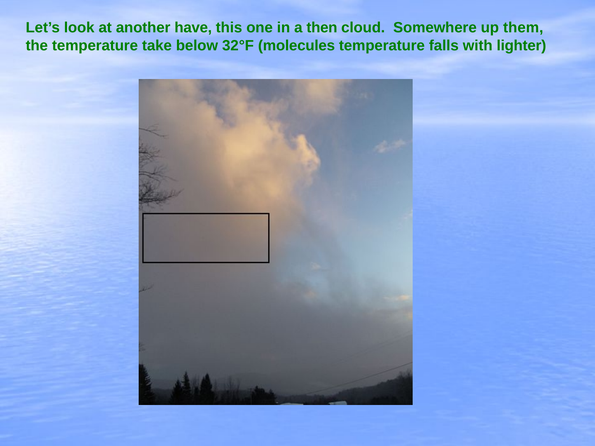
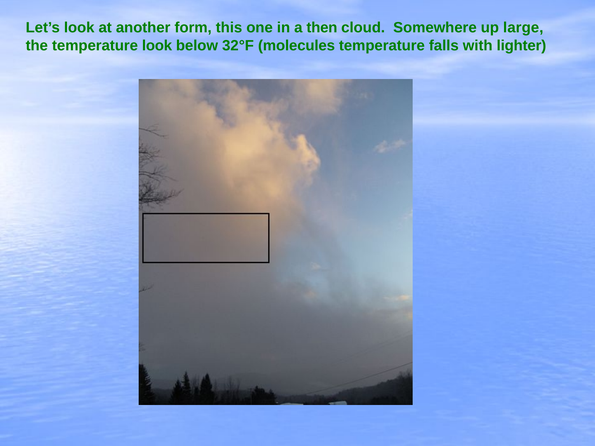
have: have -> form (193, 28)
them: them -> large (523, 28)
temperature take: take -> look (157, 46)
